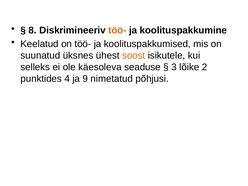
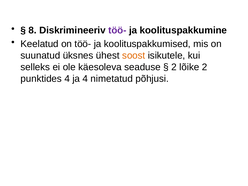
töö- colour: orange -> purple (117, 30)
3: 3 -> 2 (174, 67)
ja 9: 9 -> 4 (85, 79)
